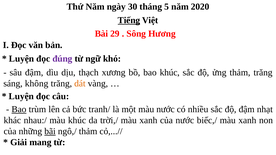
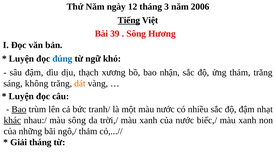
30: 30 -> 12 (133, 7)
5: 5 -> 3 (167, 7)
2020: 2020 -> 2006 (200, 7)
29: 29 -> 39 (115, 34)
đúng colour: purple -> blue (62, 59)
bao khúc: khúc -> nhận (170, 73)
khác underline: none -> present (12, 121)
màu khúc: khúc -> sông (77, 121)
bãi underline: present -> none (50, 132)
Giải mang: mang -> tháng (40, 142)
